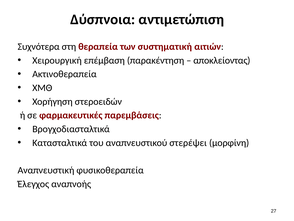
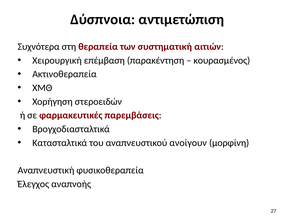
αποκλείοντας: αποκλείοντας -> κουρασμένος (222, 60)
στερέψει: στερέψει -> ανοίγουν (188, 143)
